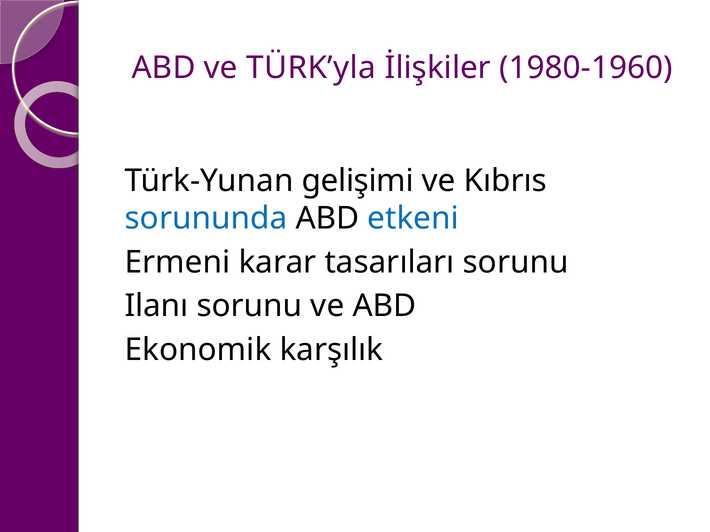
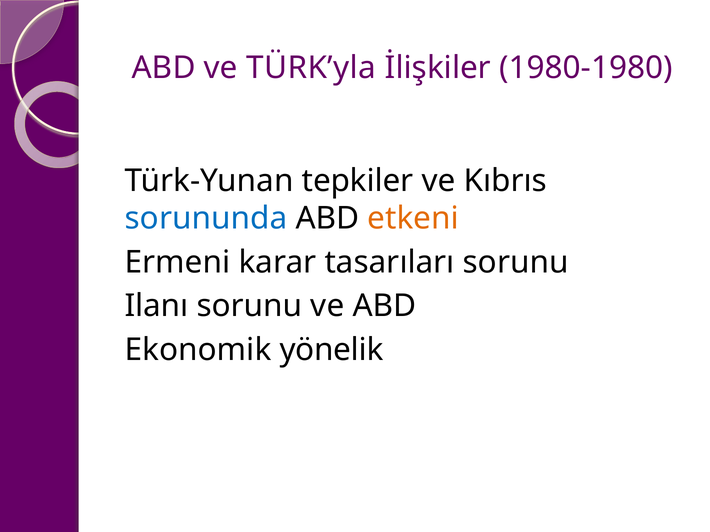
1980-1960: 1980-1960 -> 1980-1980 (586, 68)
gelişimi: gelişimi -> tepkiler (358, 181)
etkeni colour: blue -> orange (413, 219)
karşılık: karşılık -> yönelik (332, 350)
